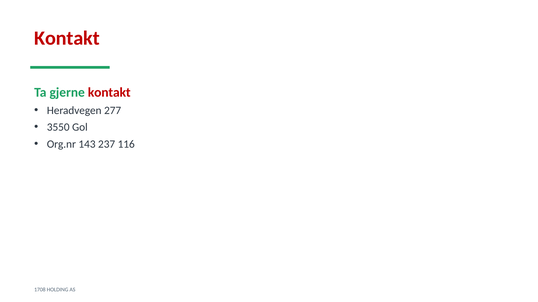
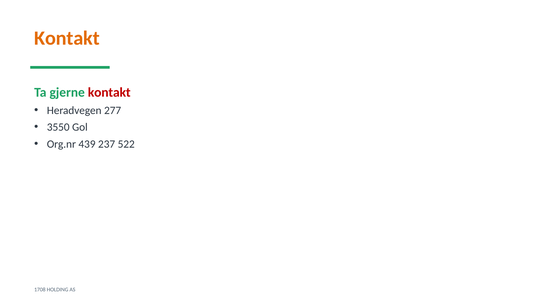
Kontakt colour: red -> orange (67, 38)
143: 143 -> 439 (87, 144)
116: 116 -> 522 (126, 144)
